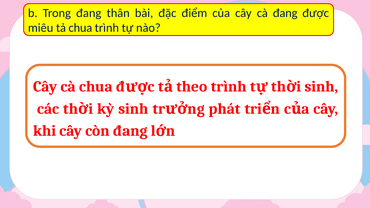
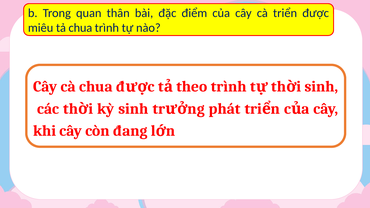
Trong đang: đang -> quan (89, 13)
cà đang: đang -> triển (285, 13)
